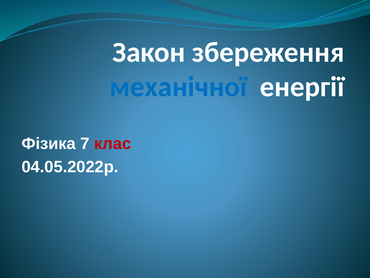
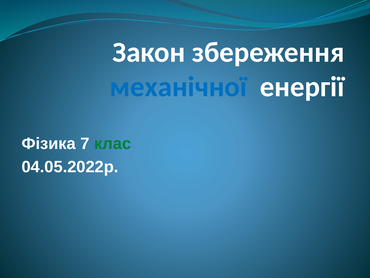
клас colour: red -> green (113, 143)
